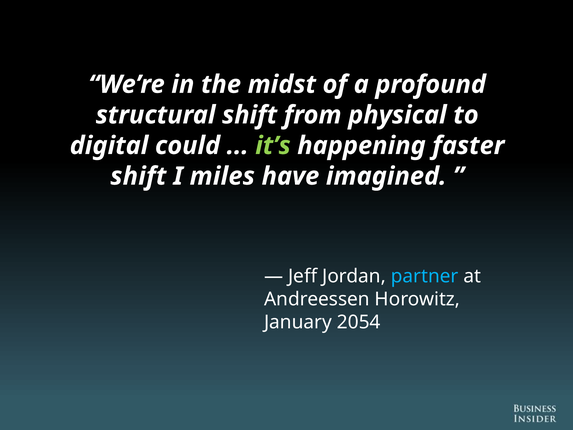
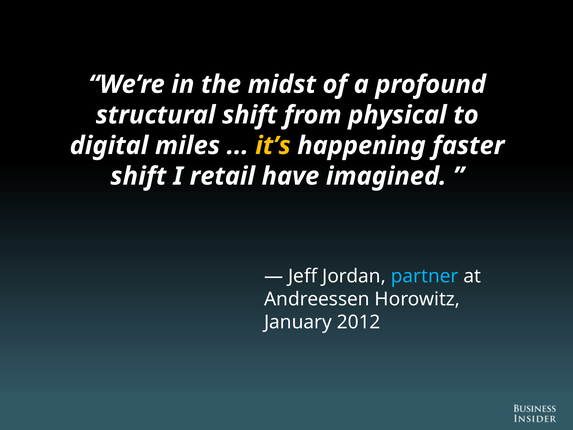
could: could -> miles (188, 146)
it’s colour: light green -> yellow (273, 146)
miles: miles -> retail (222, 176)
2054: 2054 -> 2012 (359, 322)
